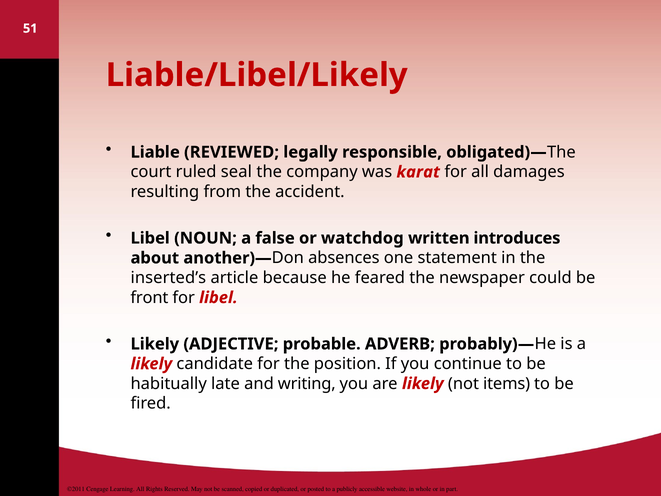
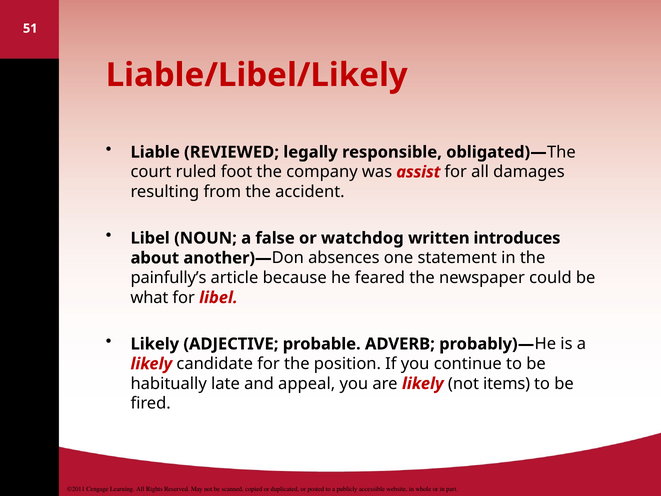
seal: seal -> foot (236, 172)
karat: karat -> assist (418, 172)
inserted’s: inserted’s -> painfully’s (168, 278)
front: front -> what (149, 298)
writing: writing -> appeal (307, 383)
